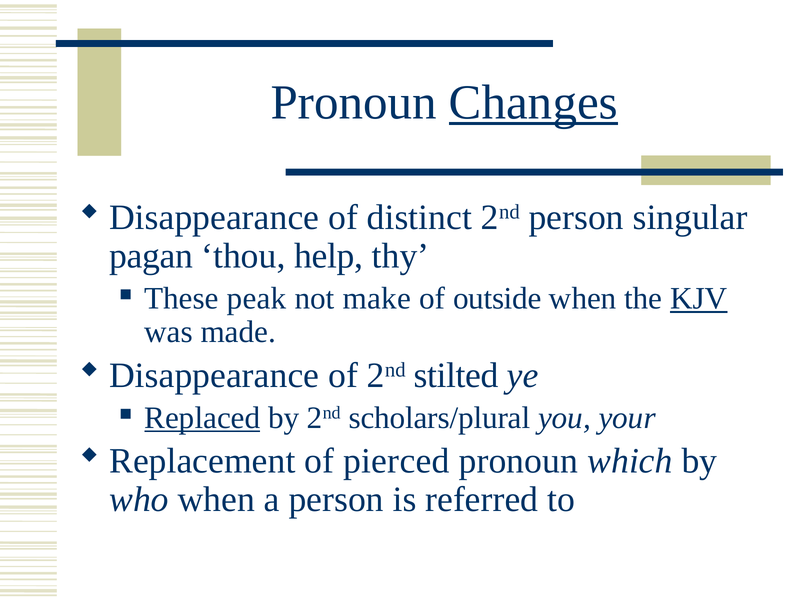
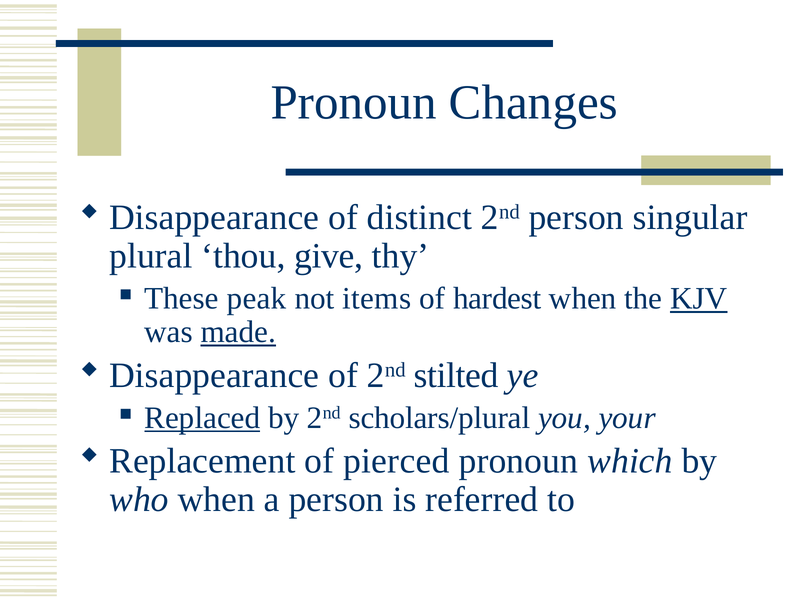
Changes underline: present -> none (533, 102)
pagan: pagan -> plural (151, 256)
help: help -> give (329, 256)
make: make -> items (377, 299)
outside: outside -> hardest (497, 299)
made underline: none -> present (238, 332)
